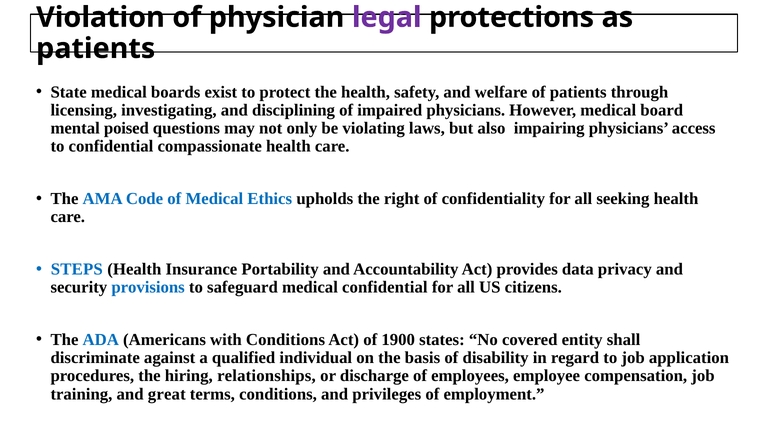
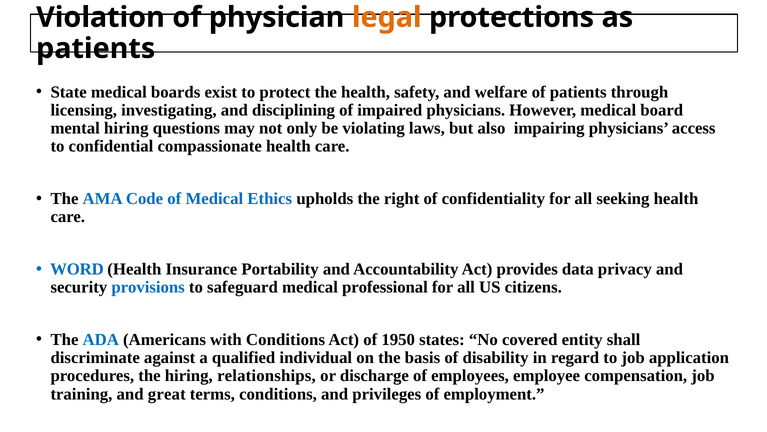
legal colour: purple -> orange (387, 17)
mental poised: poised -> hiring (126, 128)
STEPS: STEPS -> WORD (77, 269)
medical confidential: confidential -> professional (385, 287)
1900: 1900 -> 1950 (398, 339)
